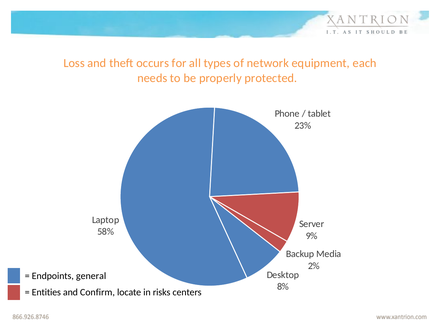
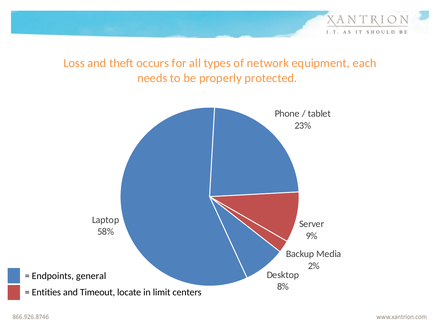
Confirm: Confirm -> Timeout (98, 292)
risks: risks -> limit (162, 292)
